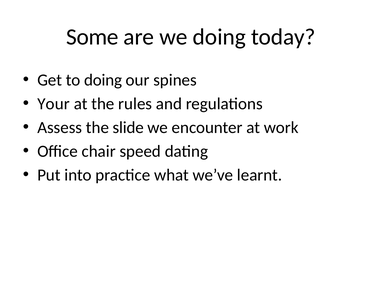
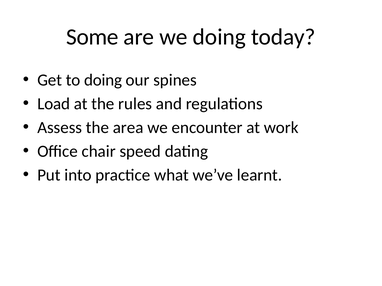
Your: Your -> Load (54, 104)
slide: slide -> area (128, 128)
